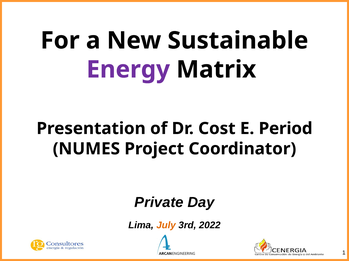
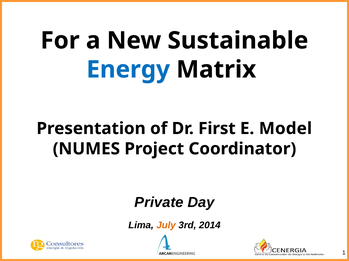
Energy colour: purple -> blue (128, 70)
Cost: Cost -> First (217, 129)
Period: Period -> Model (285, 129)
2022: 2022 -> 2014 (210, 226)
